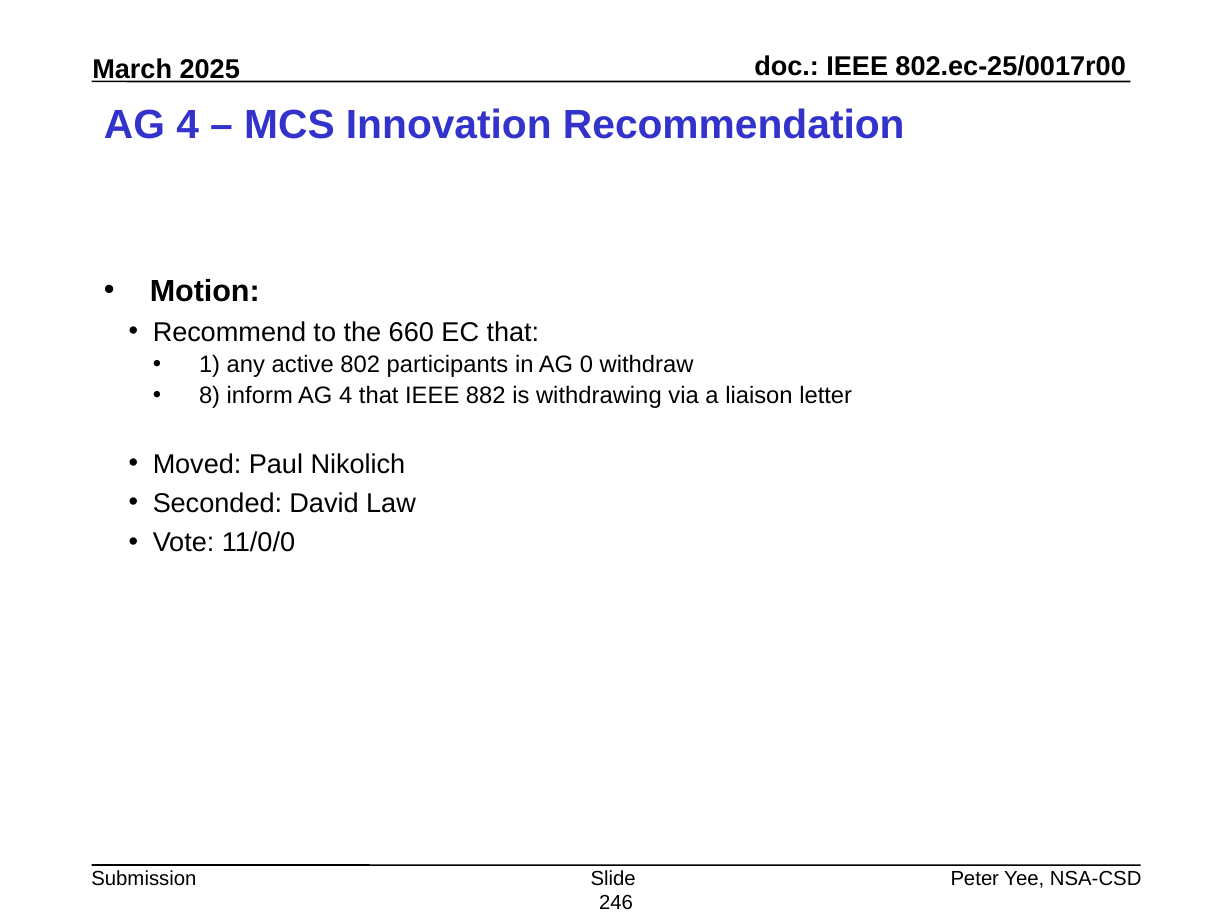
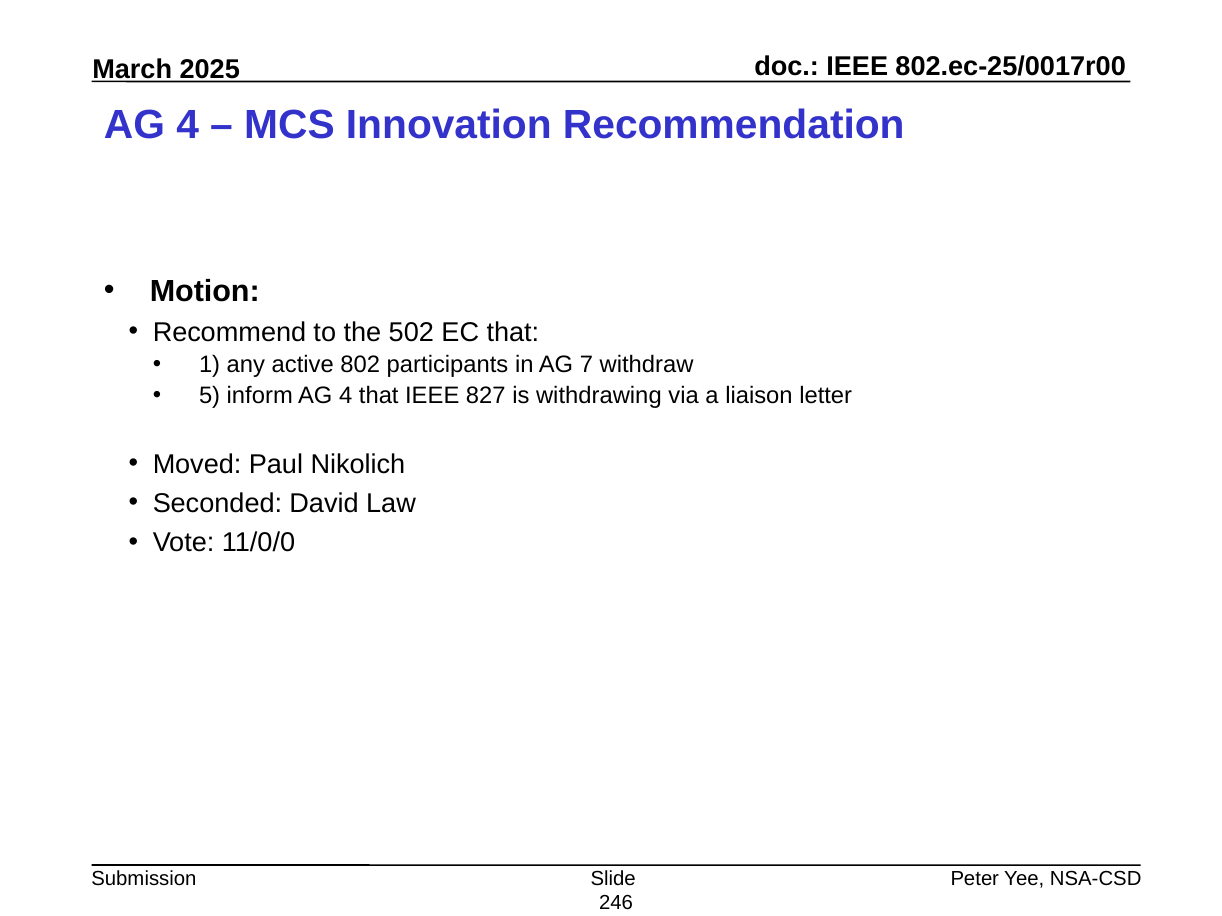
660: 660 -> 502 (411, 333)
0: 0 -> 7 (586, 365)
8: 8 -> 5 (210, 396)
882: 882 -> 827 (486, 396)
